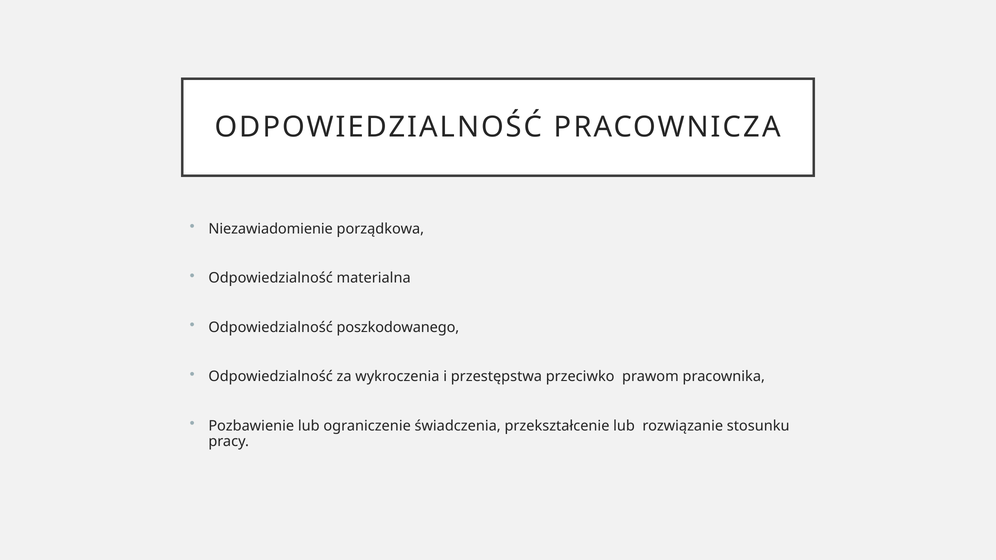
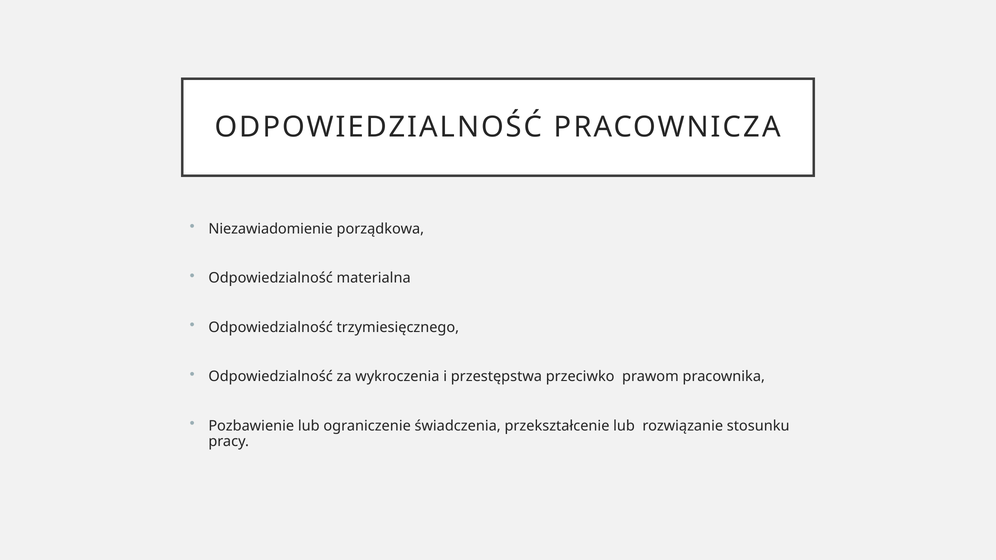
poszkodowanego: poszkodowanego -> trzymiesięcznego (398, 328)
